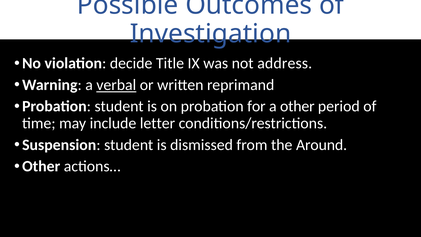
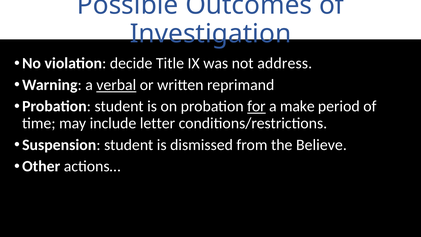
for underline: none -> present (256, 106)
a other: other -> make (297, 106)
Around: Around -> Believe (321, 145)
